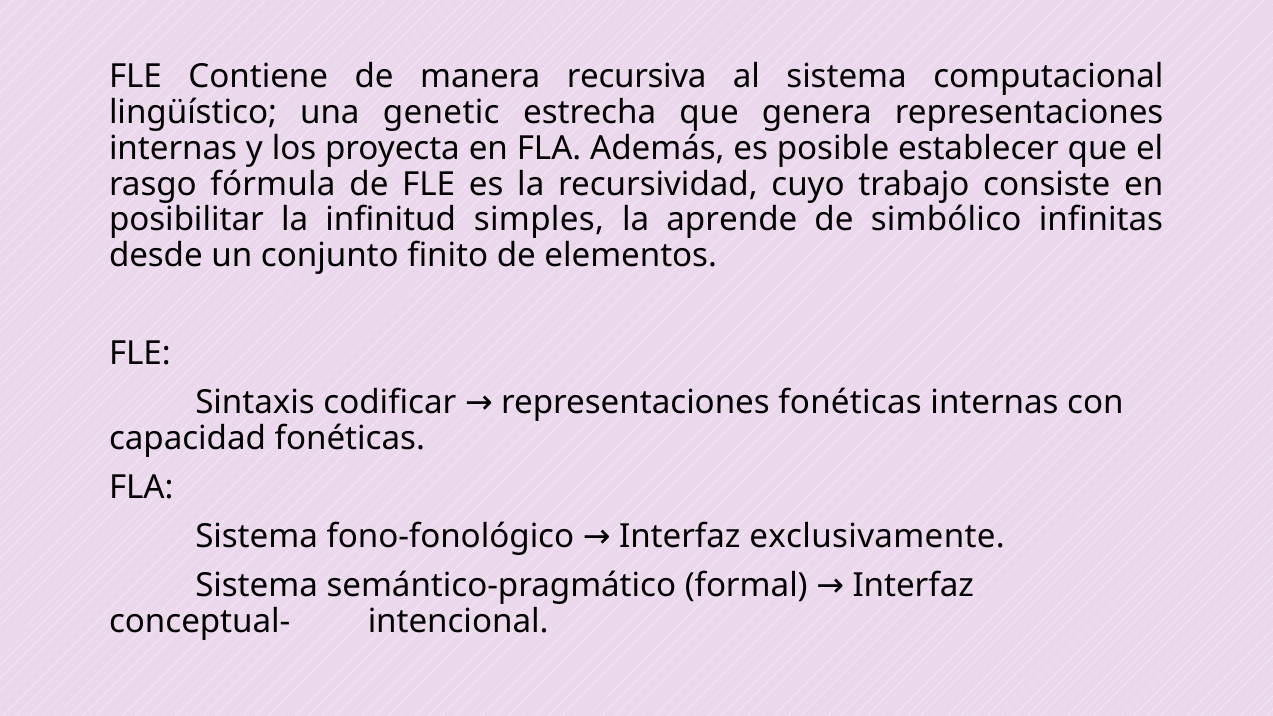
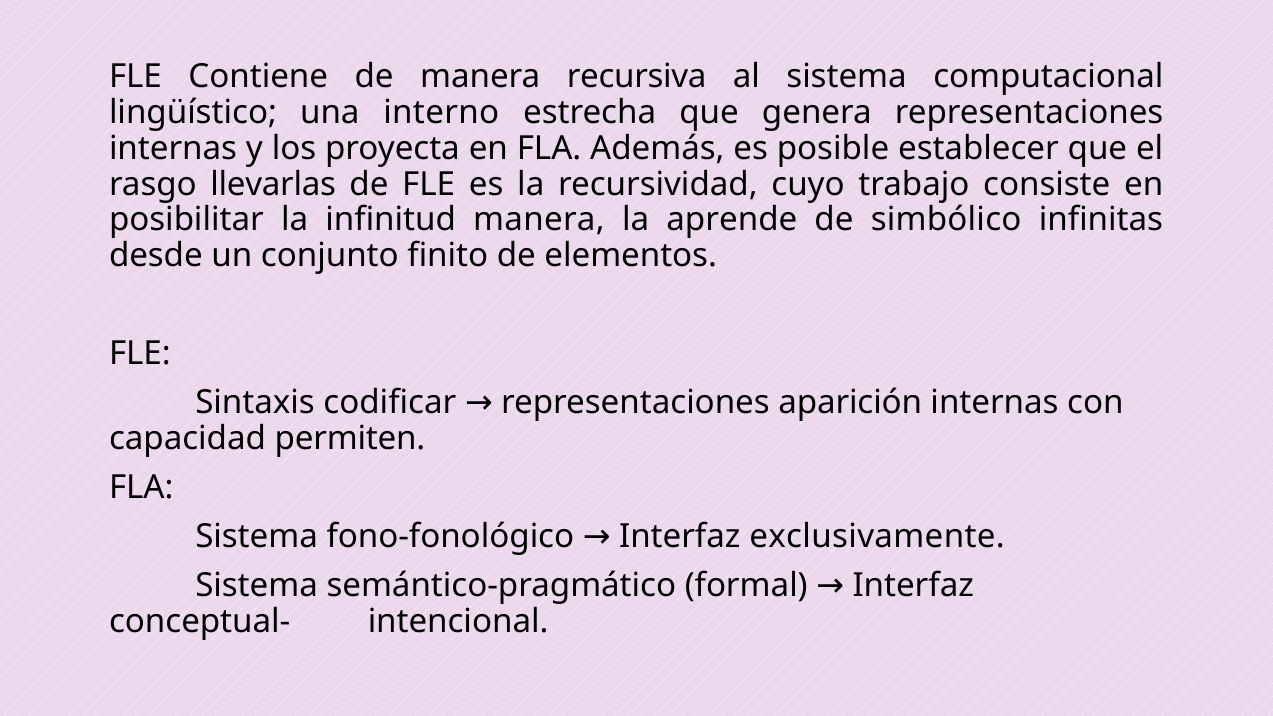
genetic: genetic -> interno (441, 113)
fórmula: fórmula -> llevarlas (273, 184)
infinitud simples: simples -> manera (539, 220)
representaciones fonéticas: fonéticas -> aparición (850, 403)
capacidad fonéticas: fonéticas -> permiten (350, 439)
